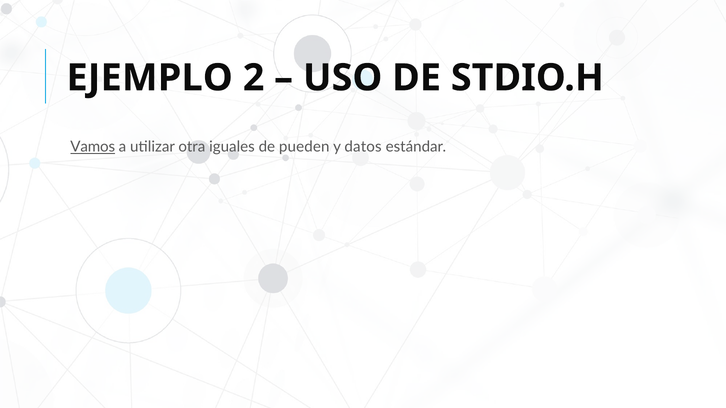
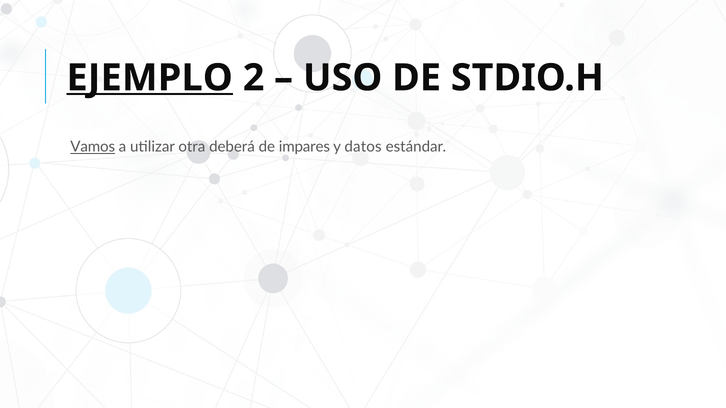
EJEMPLO underline: none -> present (150, 78)
iguales: iguales -> deberá (232, 147)
pueden: pueden -> impares (304, 147)
